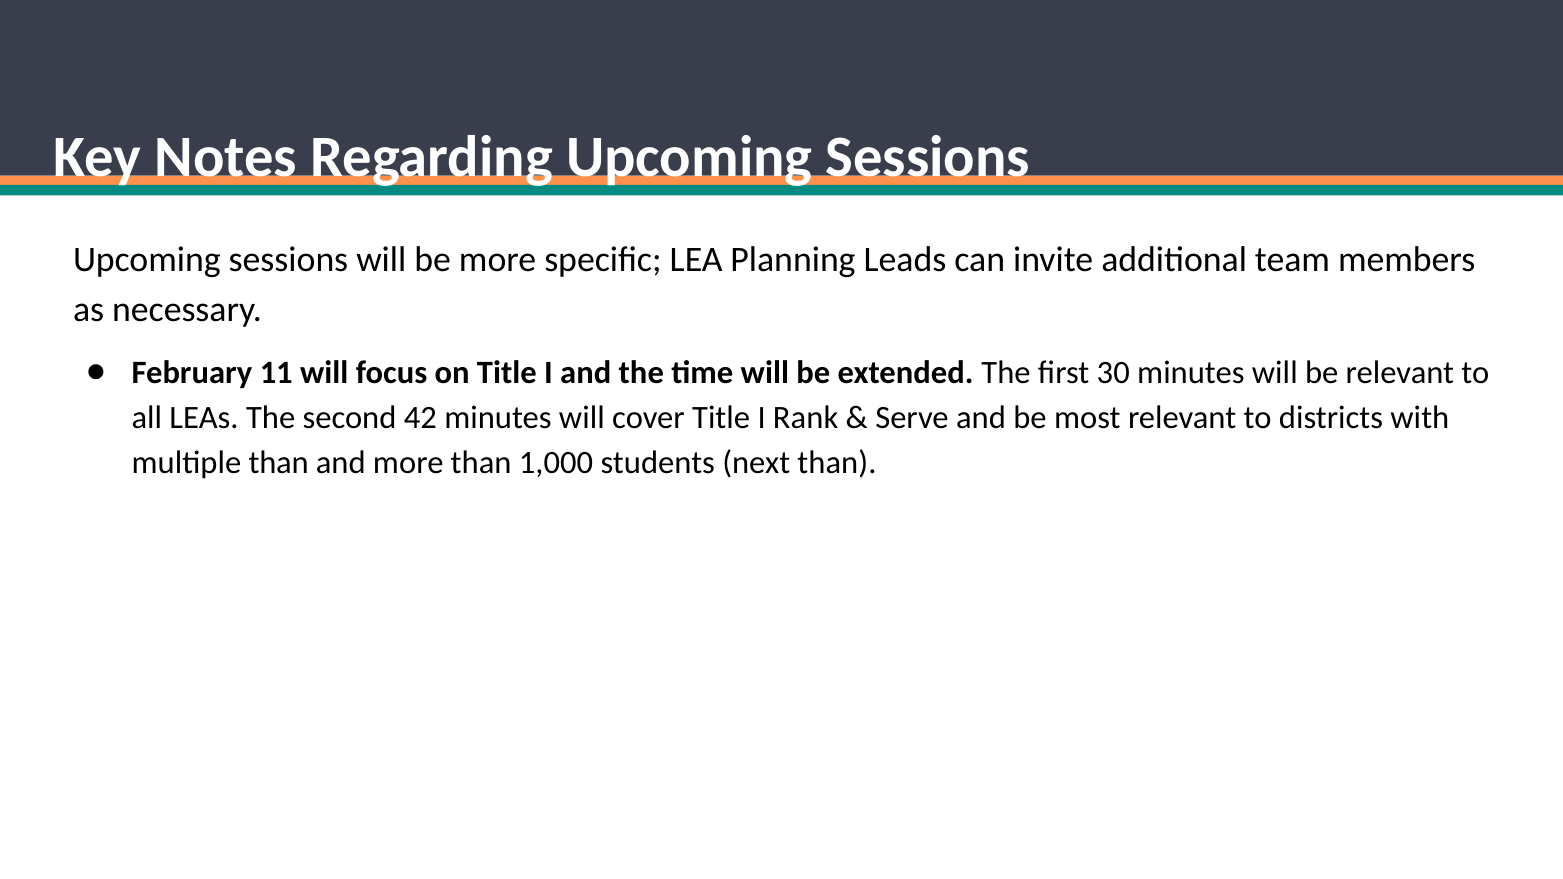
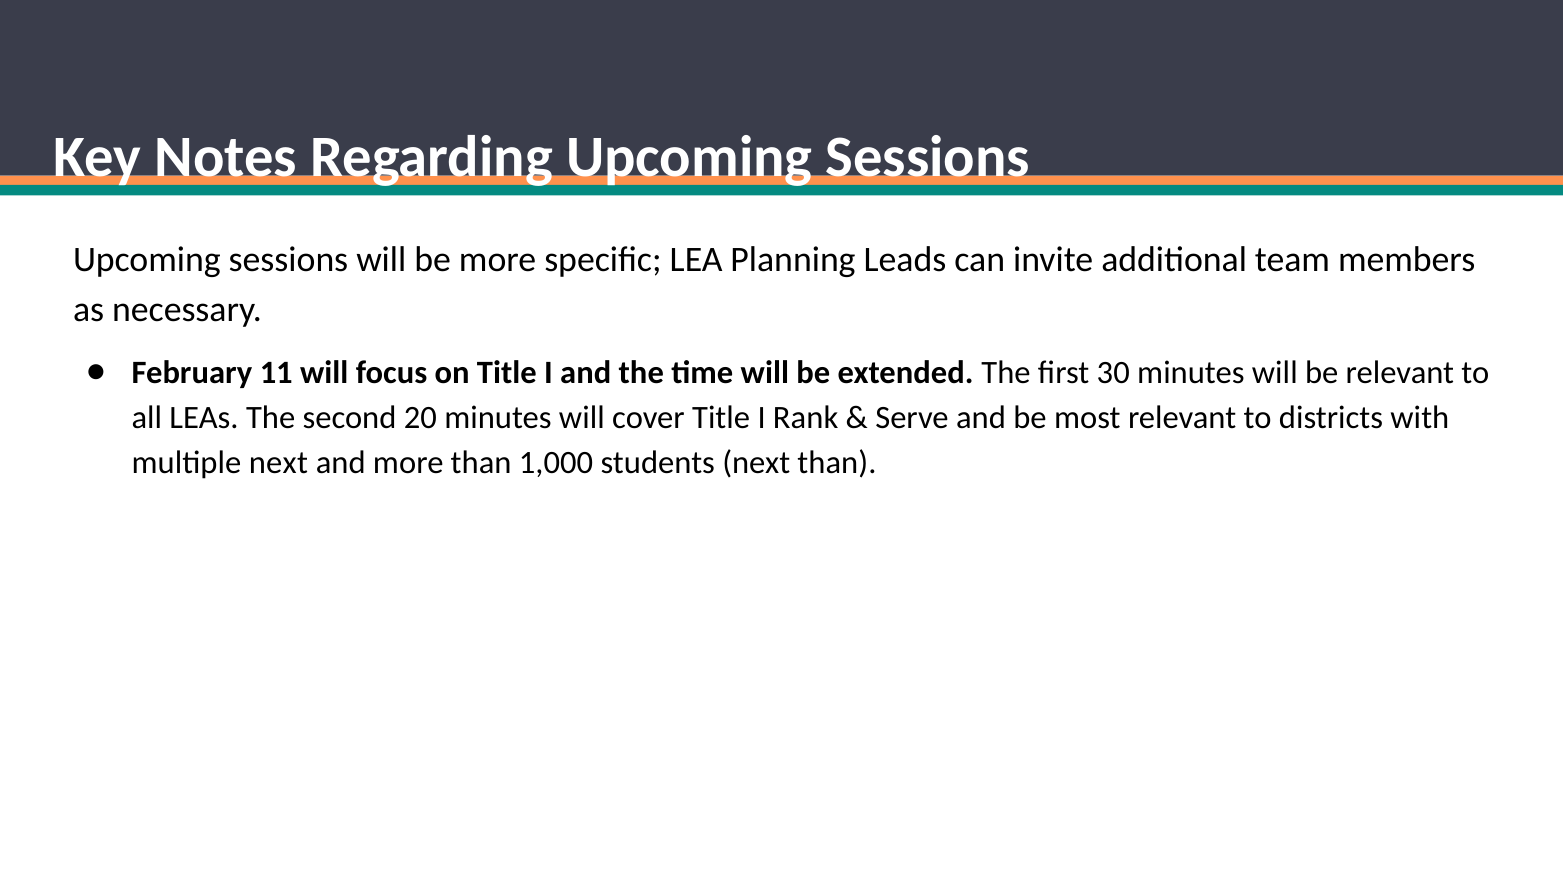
42: 42 -> 20 (420, 417)
multiple than: than -> next (278, 462)
